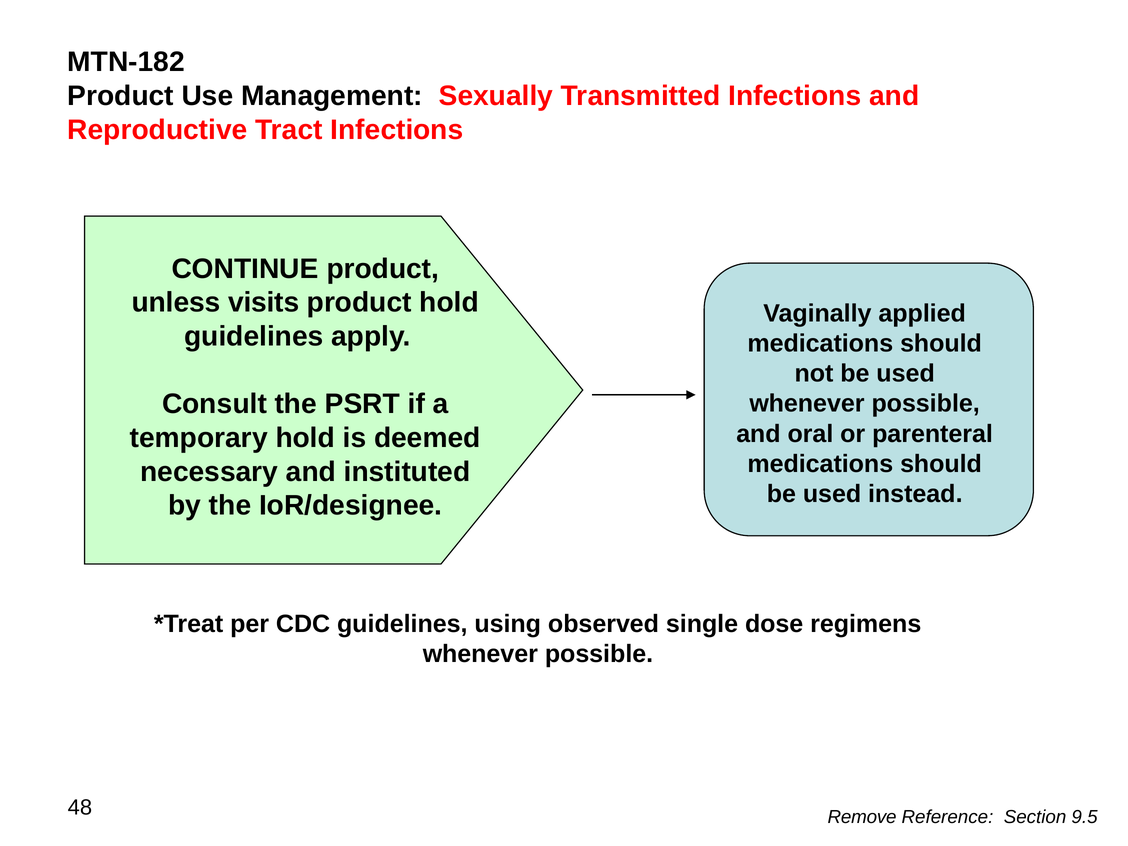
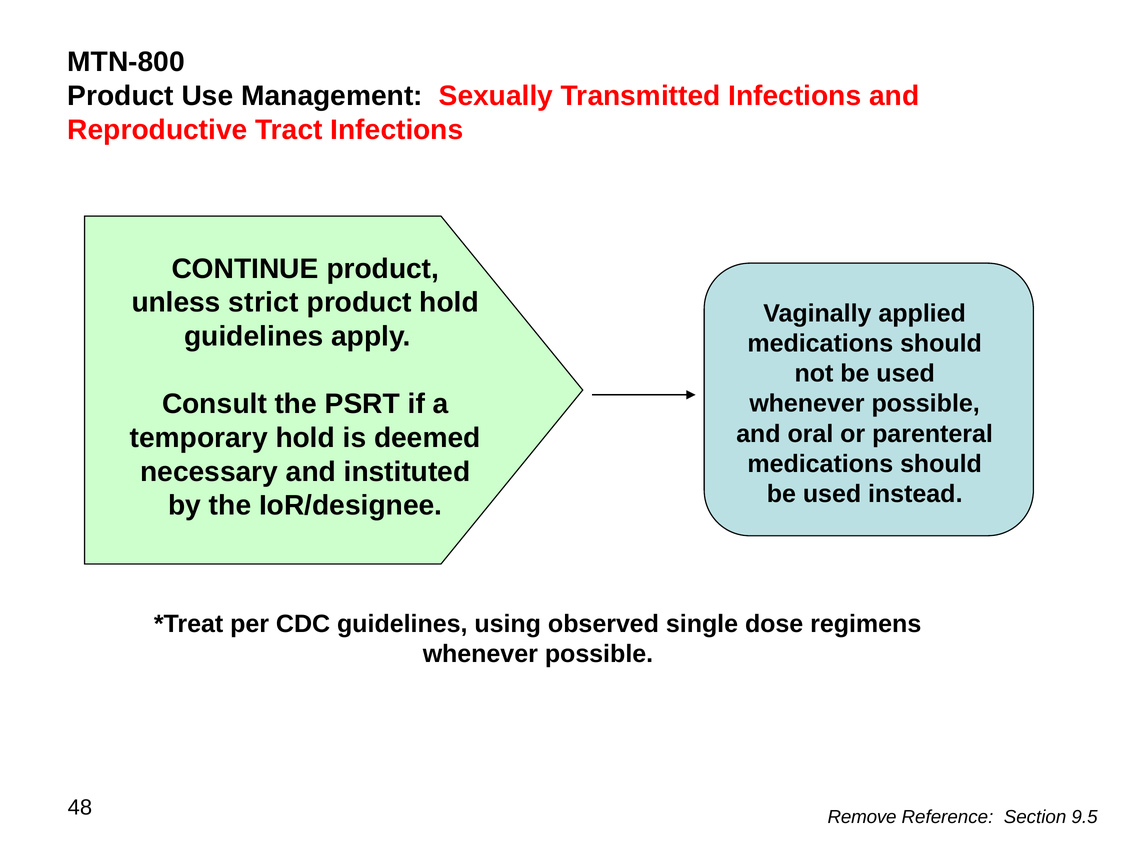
MTN-182: MTN-182 -> MTN-800 (126, 62)
visits: visits -> strict (264, 303)
